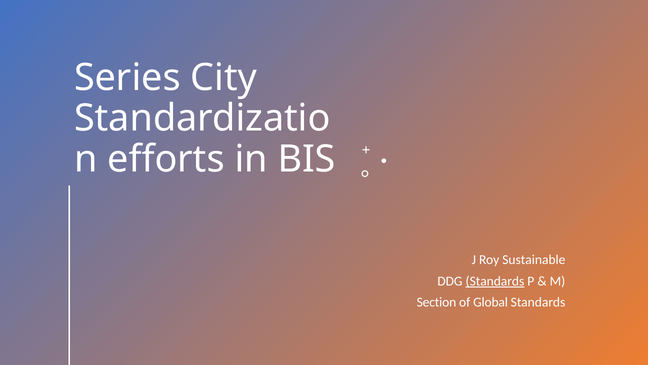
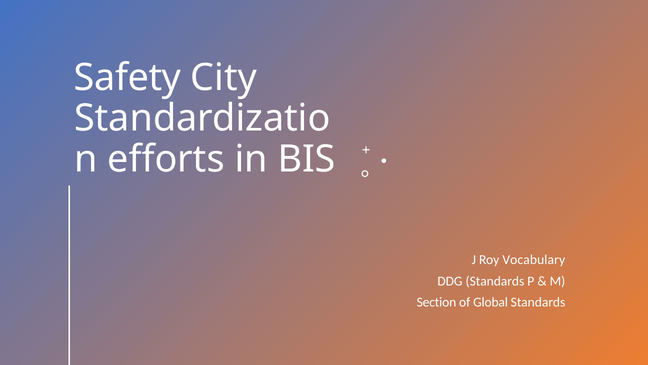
Series: Series -> Safety (127, 77)
Sustainable: Sustainable -> Vocabulary (534, 259)
Standards underline: present -> none (495, 281)
